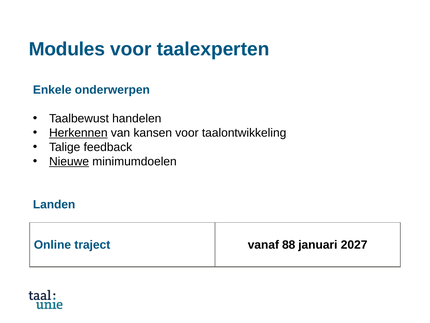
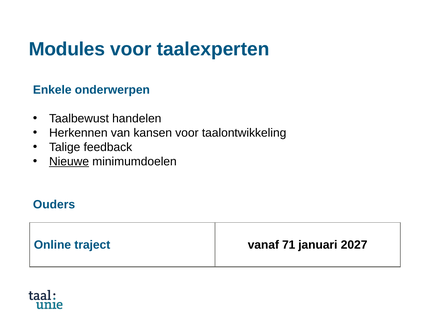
Herkennen underline: present -> none (78, 133)
Landen: Landen -> Ouders (54, 204)
88: 88 -> 71 (289, 244)
